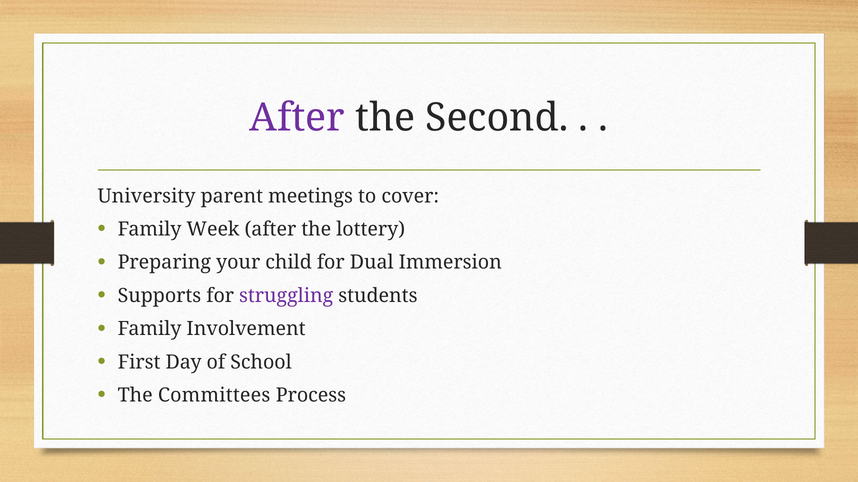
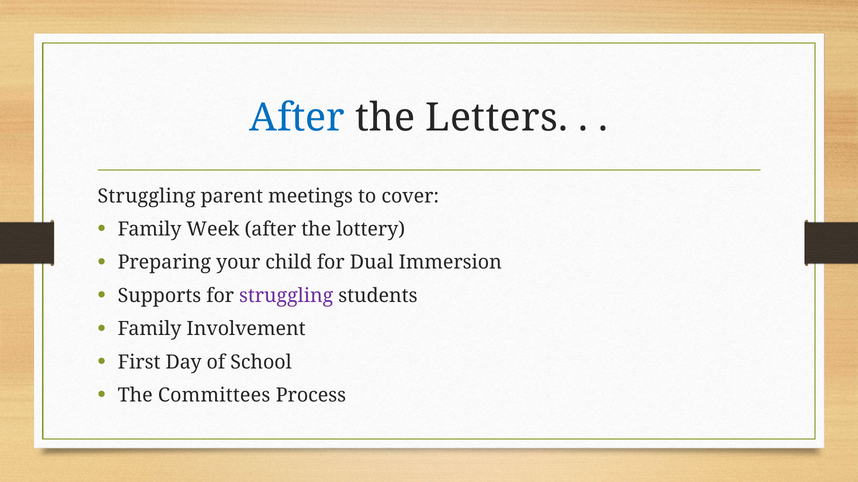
After colour: purple -> blue (297, 118)
Second: Second -> Letters (497, 118)
University: University -> Struggling (147, 196)
